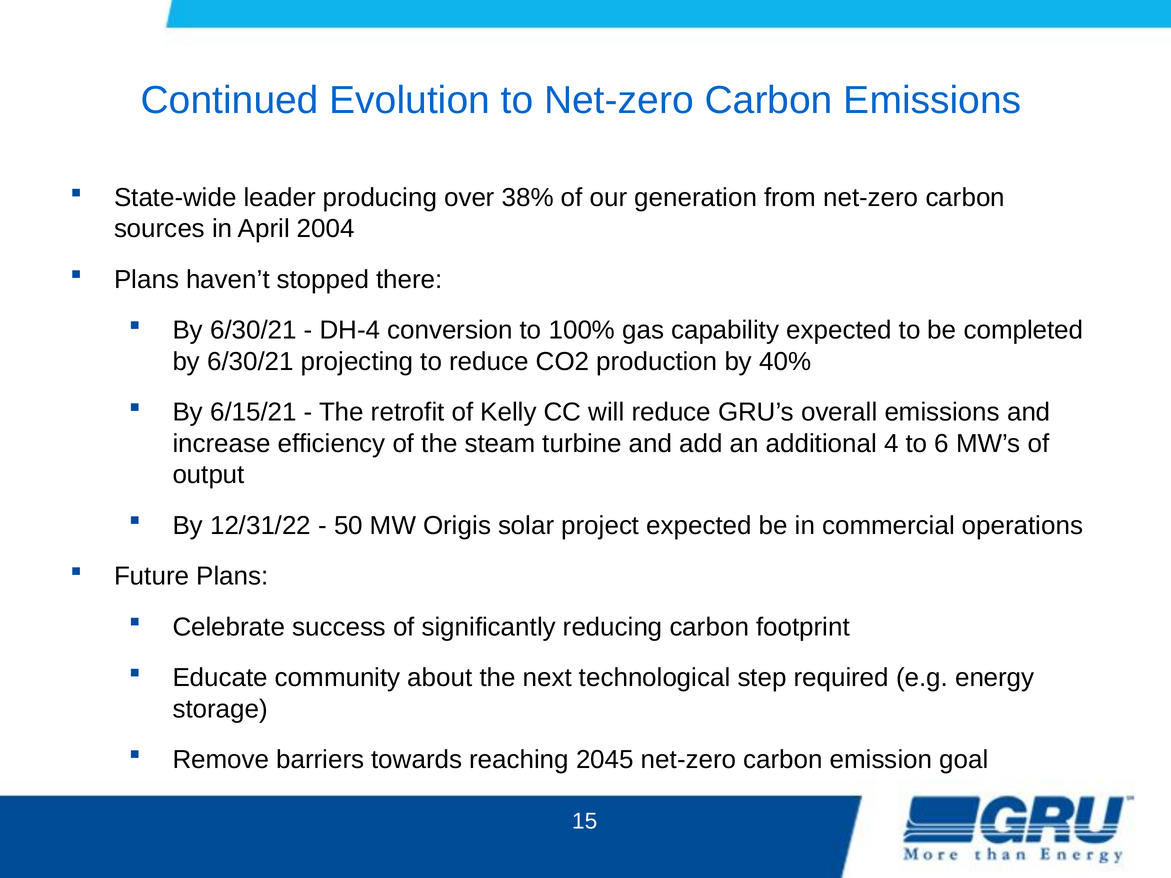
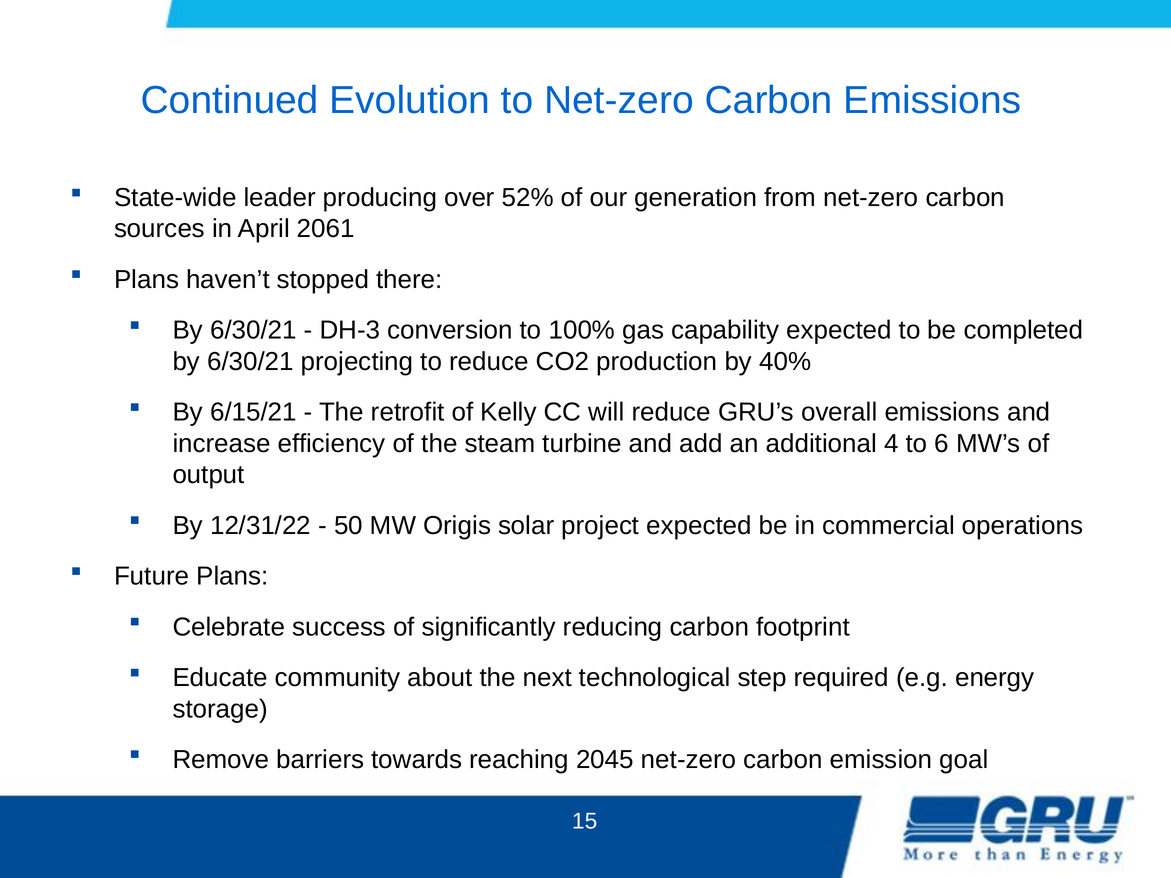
38%: 38% -> 52% (528, 198)
2004: 2004 -> 2061 (326, 229)
DH-4: DH-4 -> DH-3 (350, 331)
